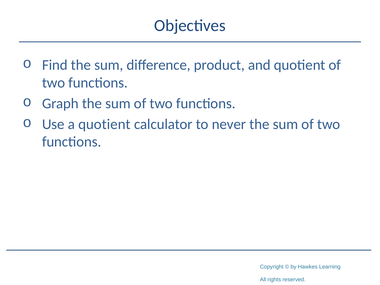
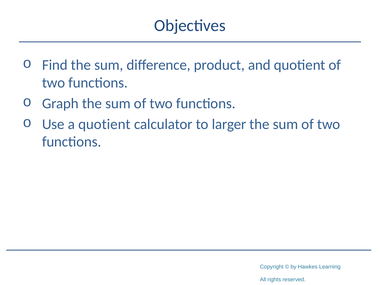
never: never -> larger (229, 124)
